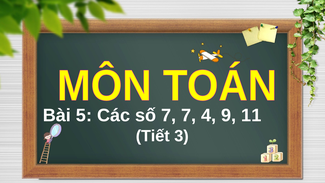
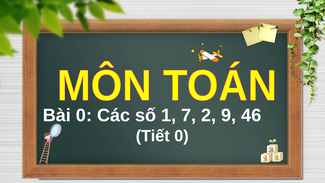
Bài 5: 5 -> 0 (84, 115)
số 7: 7 -> 1 (169, 115)
4: 4 -> 2 (209, 115)
11: 11 -> 46 (251, 115)
Tiết 3: 3 -> 0 (182, 136)
